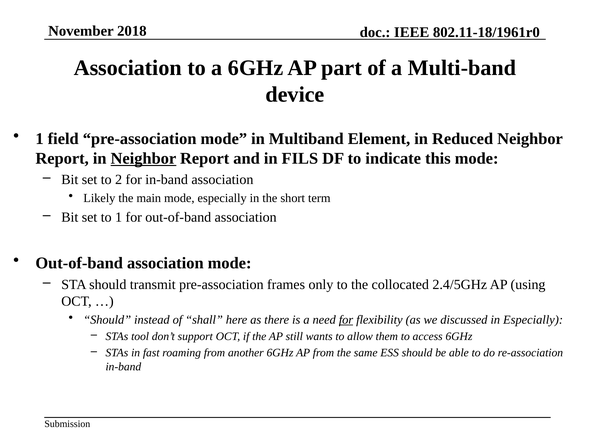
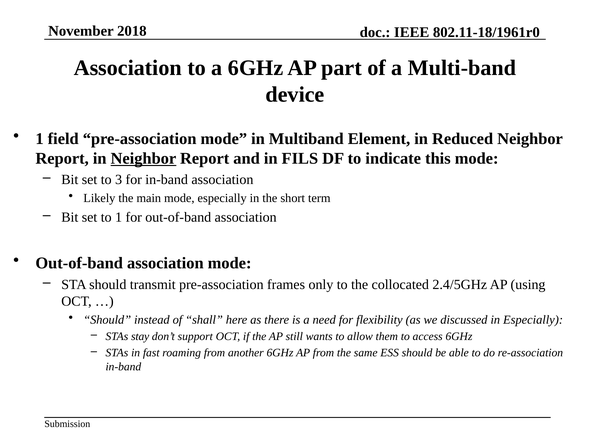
2: 2 -> 3 (119, 180)
for underline: present -> none (346, 320)
tool: tool -> stay (140, 337)
